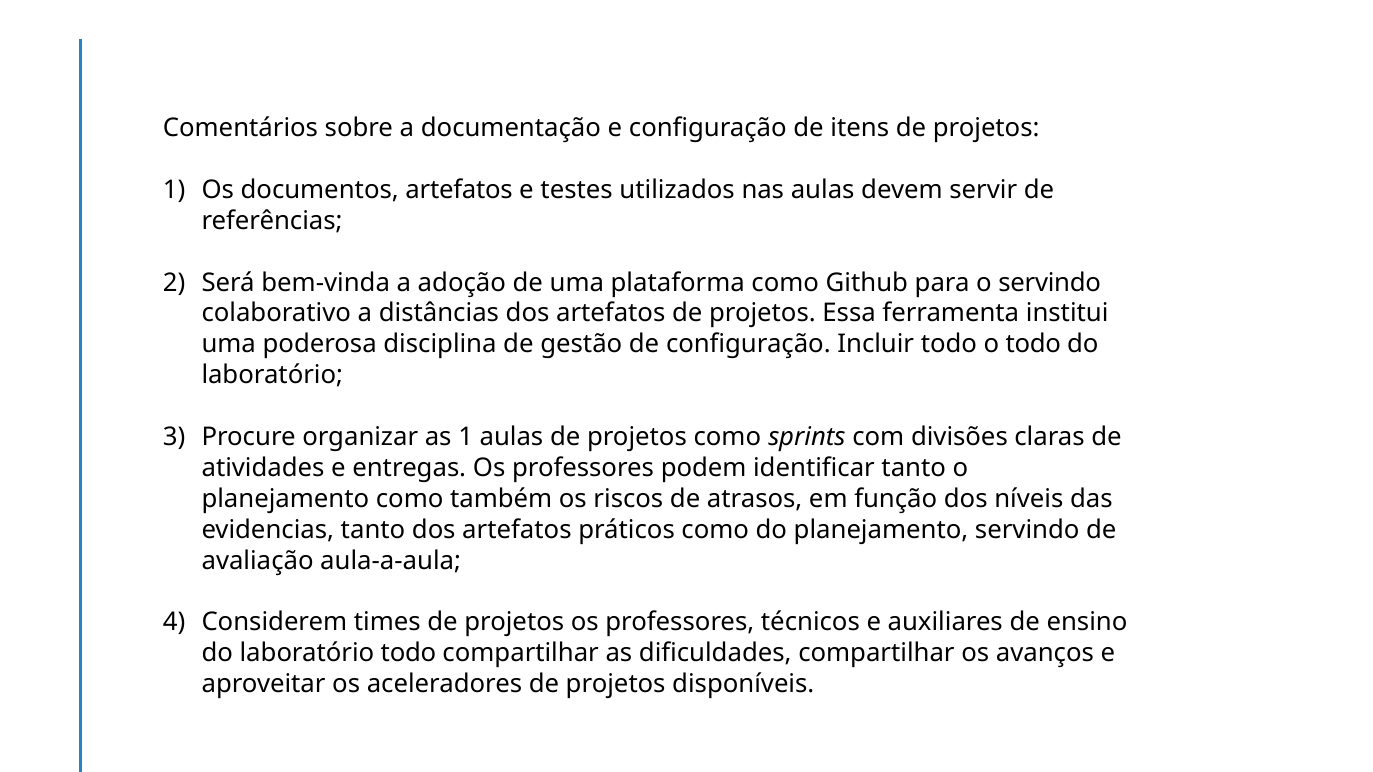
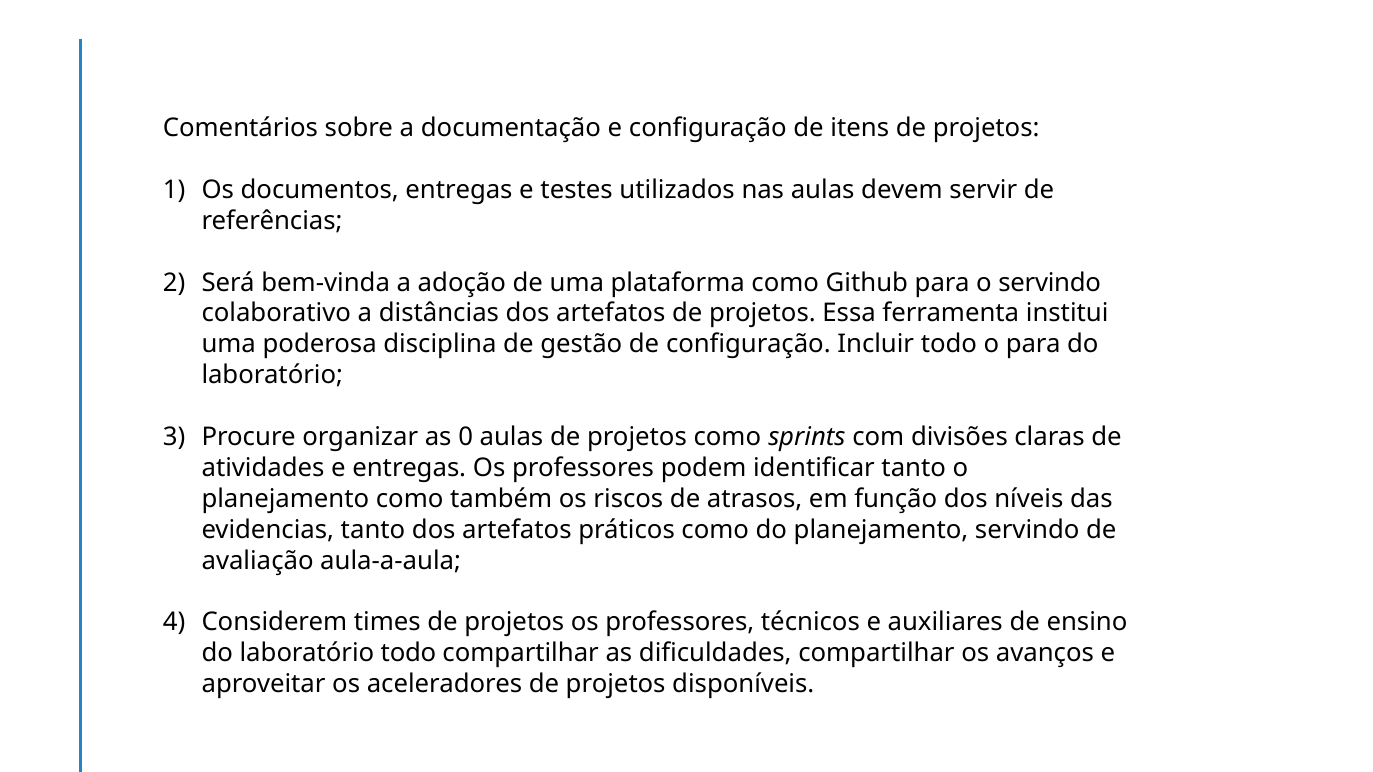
documentos artefatos: artefatos -> entregas (459, 190)
o todo: todo -> para (1033, 344)
as 1: 1 -> 0 (466, 437)
